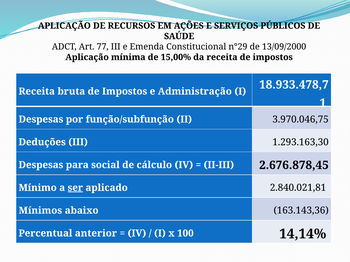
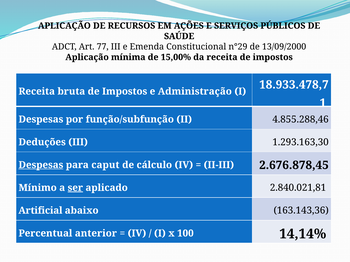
3.970.046,75: 3.970.046,75 -> 4.855.288,46 (301, 120)
Despesas underline: none -> present (41, 165)
social: social -> caput (105, 165)
Mínimos: Mínimos -> Artificial (40, 211)
